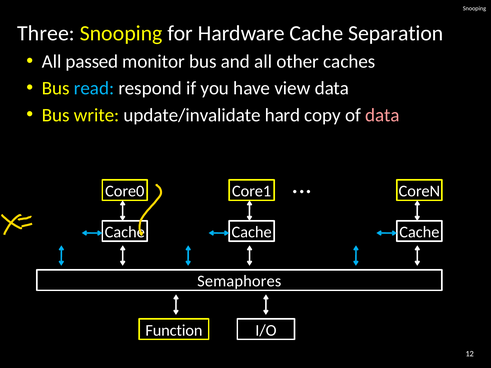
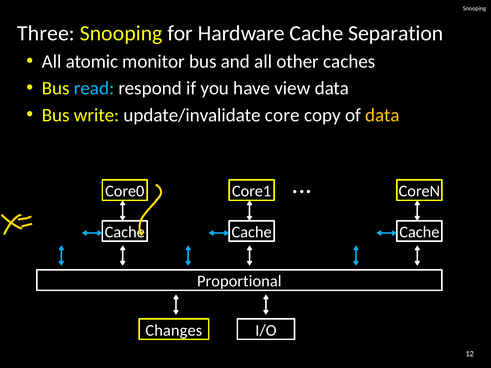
passed: passed -> atomic (92, 62)
hard: hard -> core (282, 115)
data colour: pink -> yellow (382, 115)
Semaphores: Semaphores -> Proportional (239, 281)
Function: Function -> Changes (174, 331)
